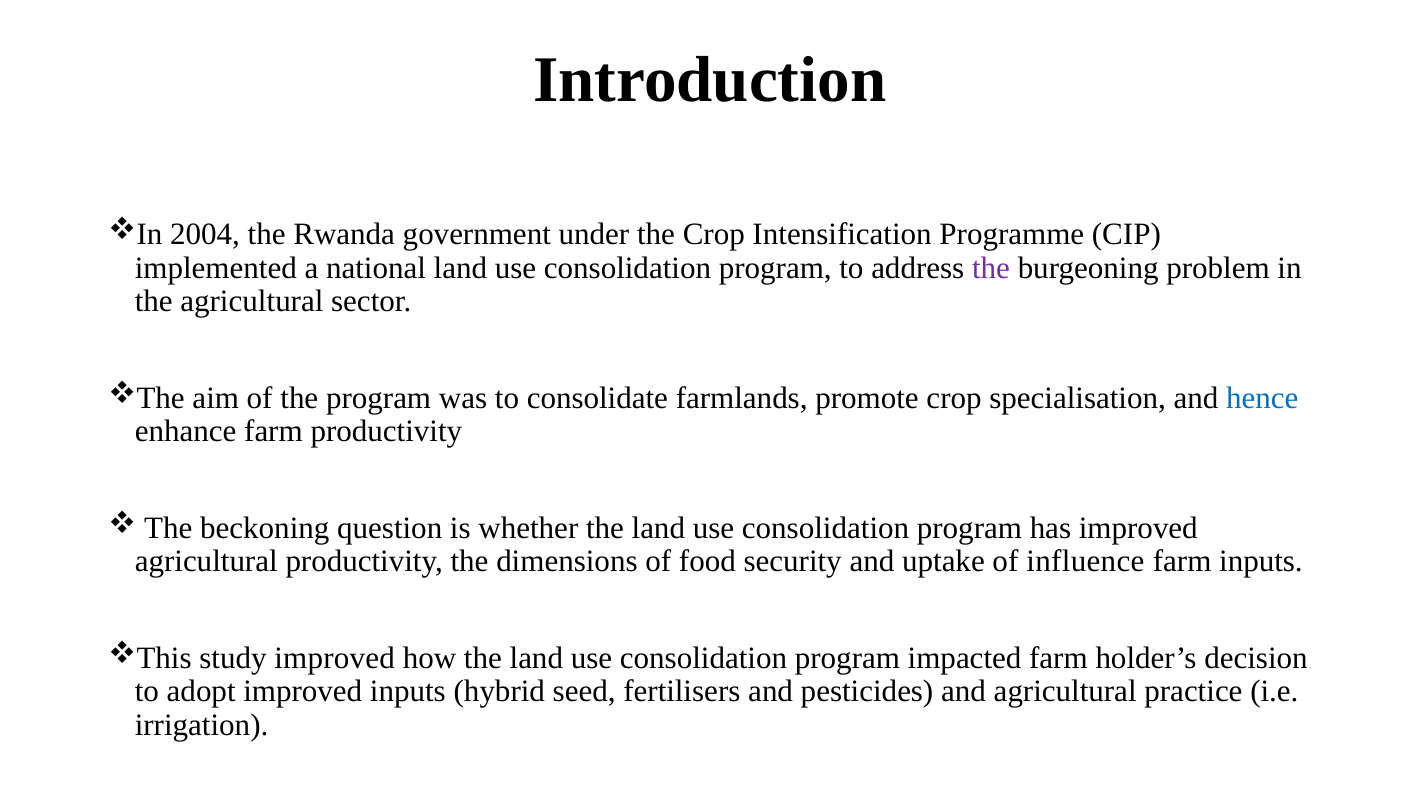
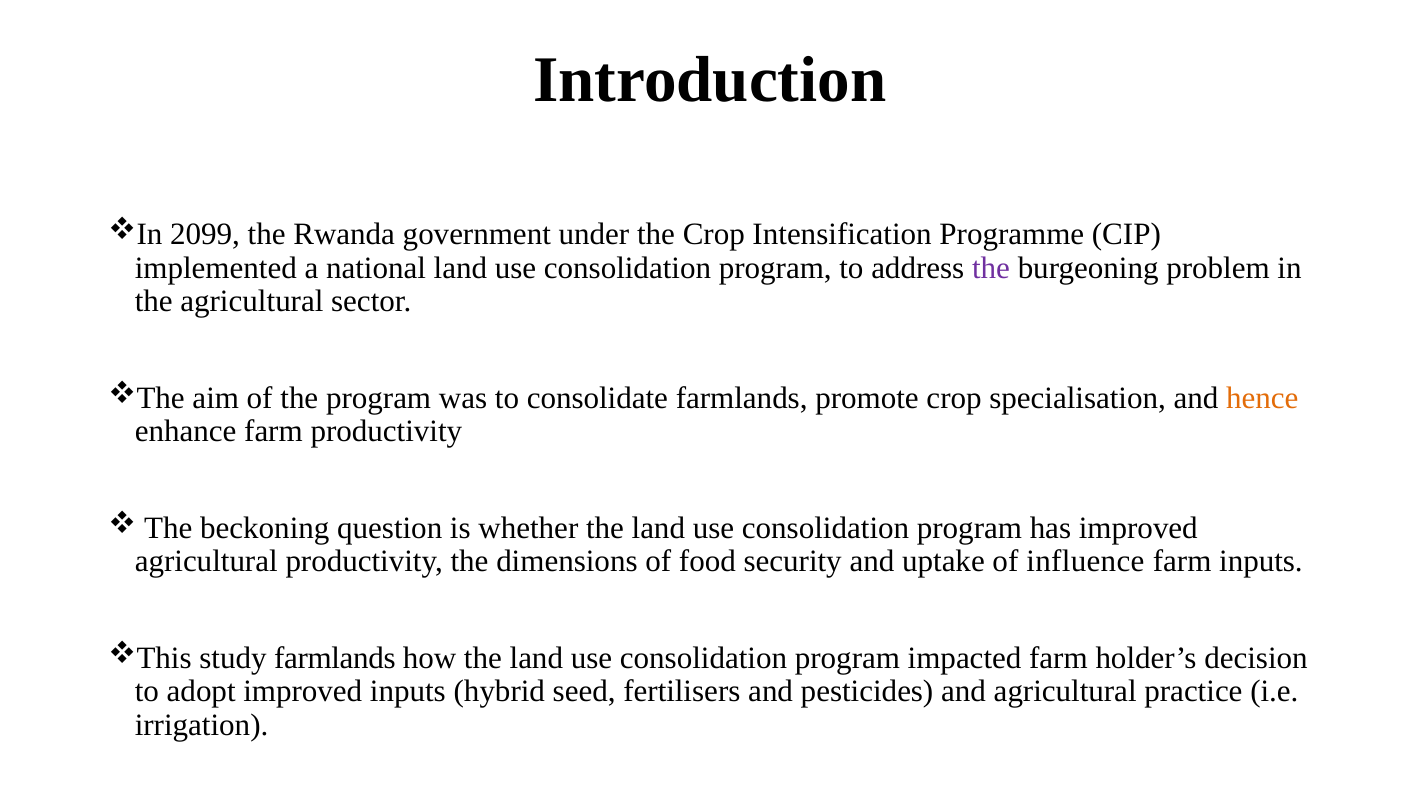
2004: 2004 -> 2099 (205, 235)
hence colour: blue -> orange (1262, 398)
study improved: improved -> farmlands (335, 659)
